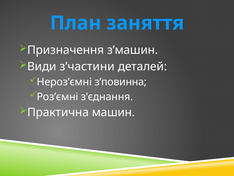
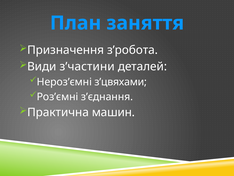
з’машин: з’машин -> з’робота (132, 50)
з’повинна: з’повинна -> з’цвяхами (121, 82)
